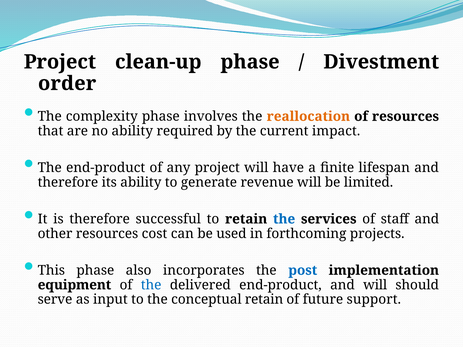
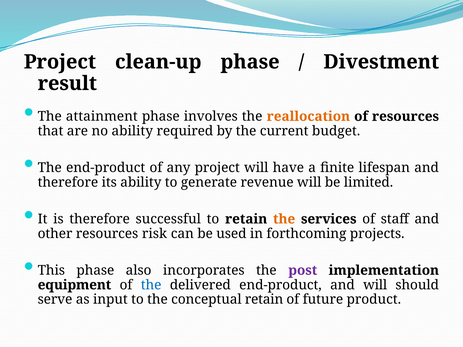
order: order -> result (67, 83)
complexity: complexity -> attainment (102, 116)
impact: impact -> budget (336, 131)
the colour: blue -> orange (284, 219)
cost: cost -> risk (154, 234)
post colour: blue -> purple (303, 271)
support: support -> product (374, 300)
